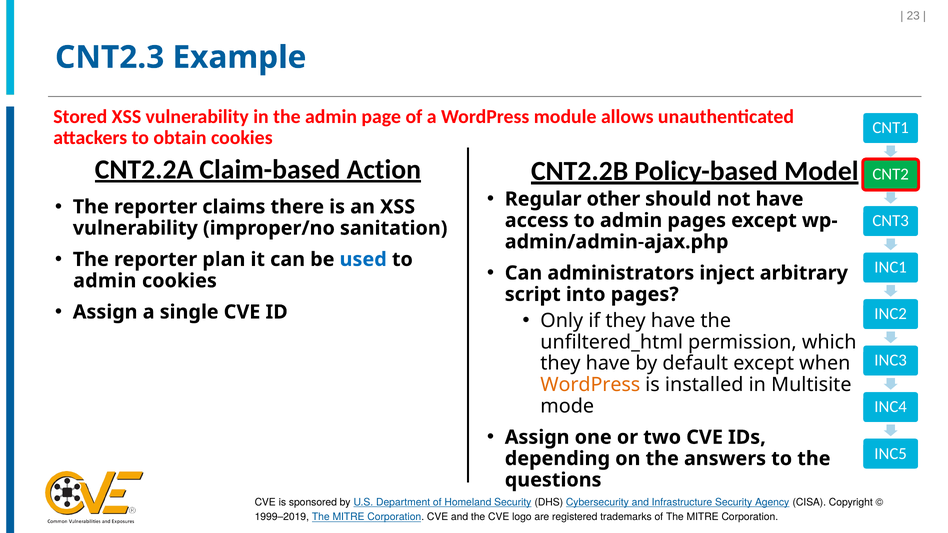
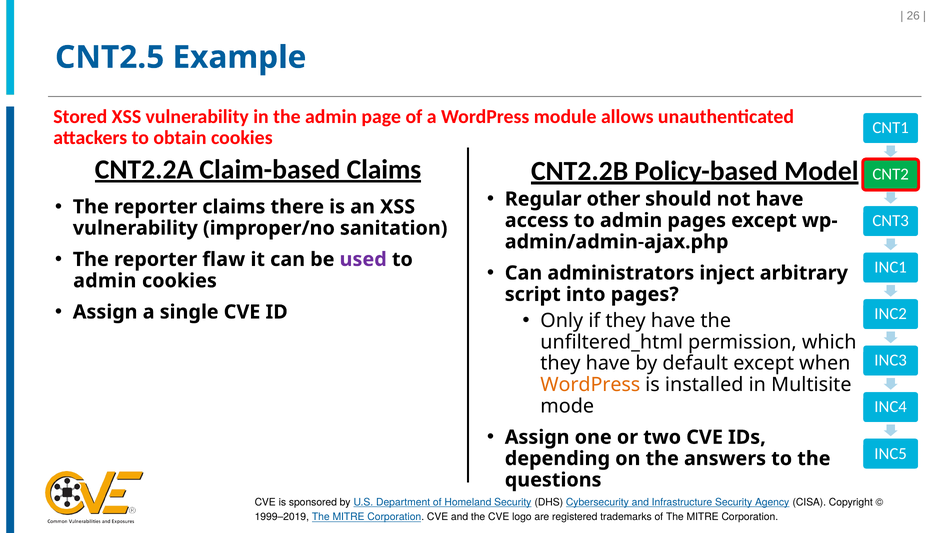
23: 23 -> 26 (913, 16)
CNT2.3: CNT2.3 -> CNT2.5 (110, 57)
Claim-based Action: Action -> Claims (384, 170)
plan: plan -> flaw (224, 260)
used colour: blue -> purple (363, 260)
